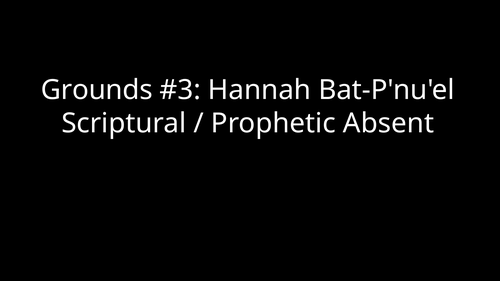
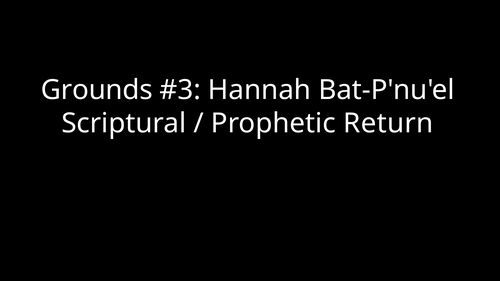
Absent: Absent -> Return (388, 124)
